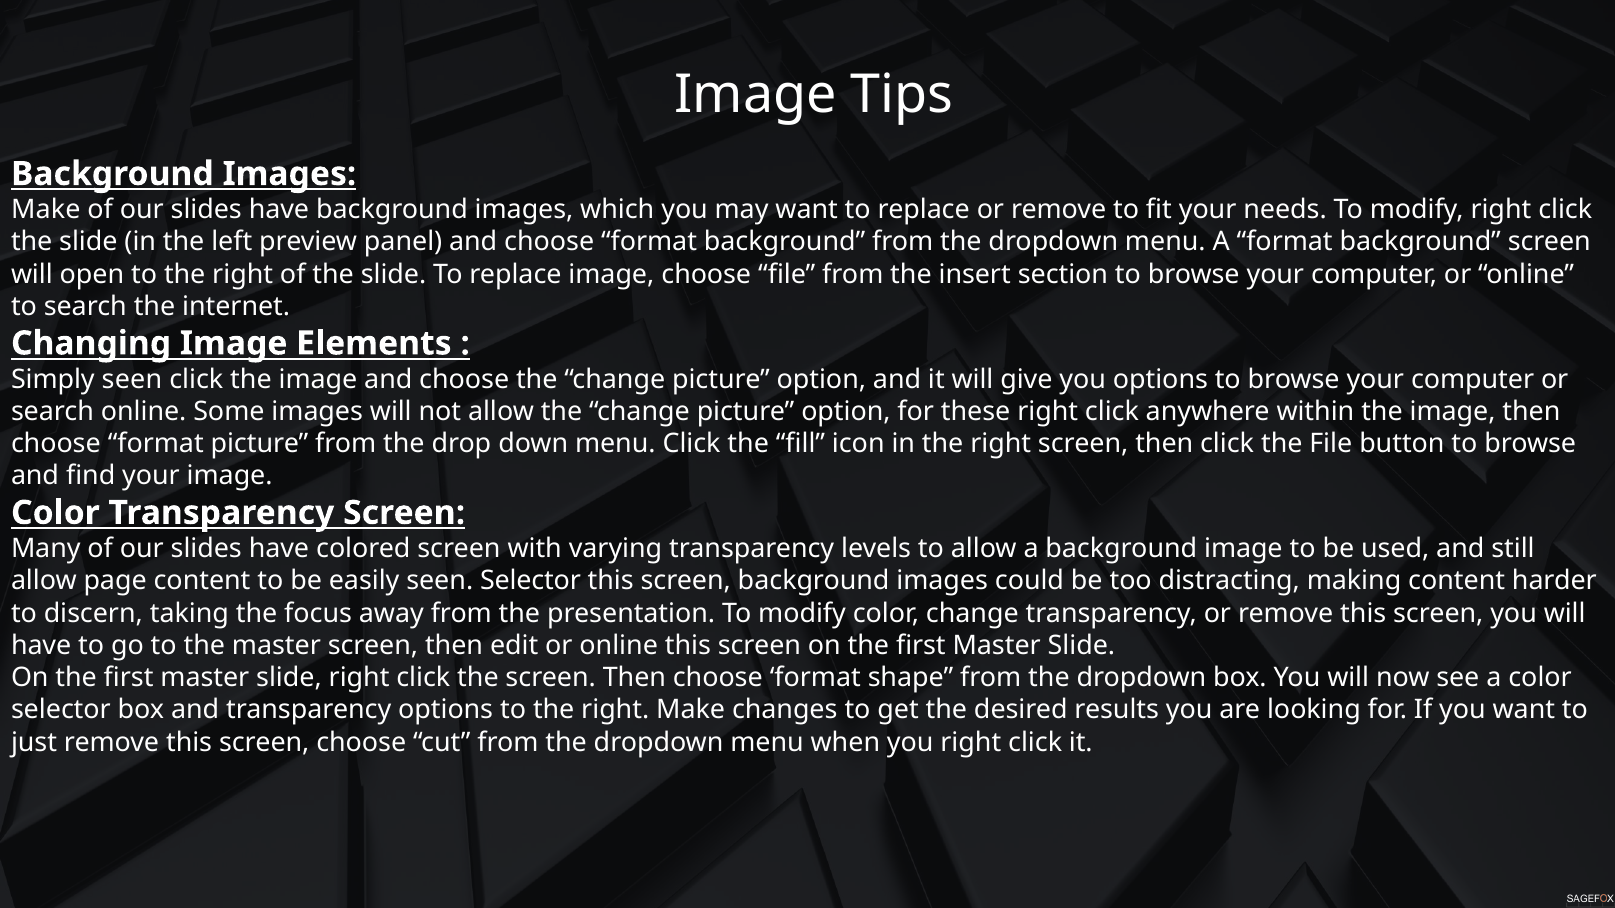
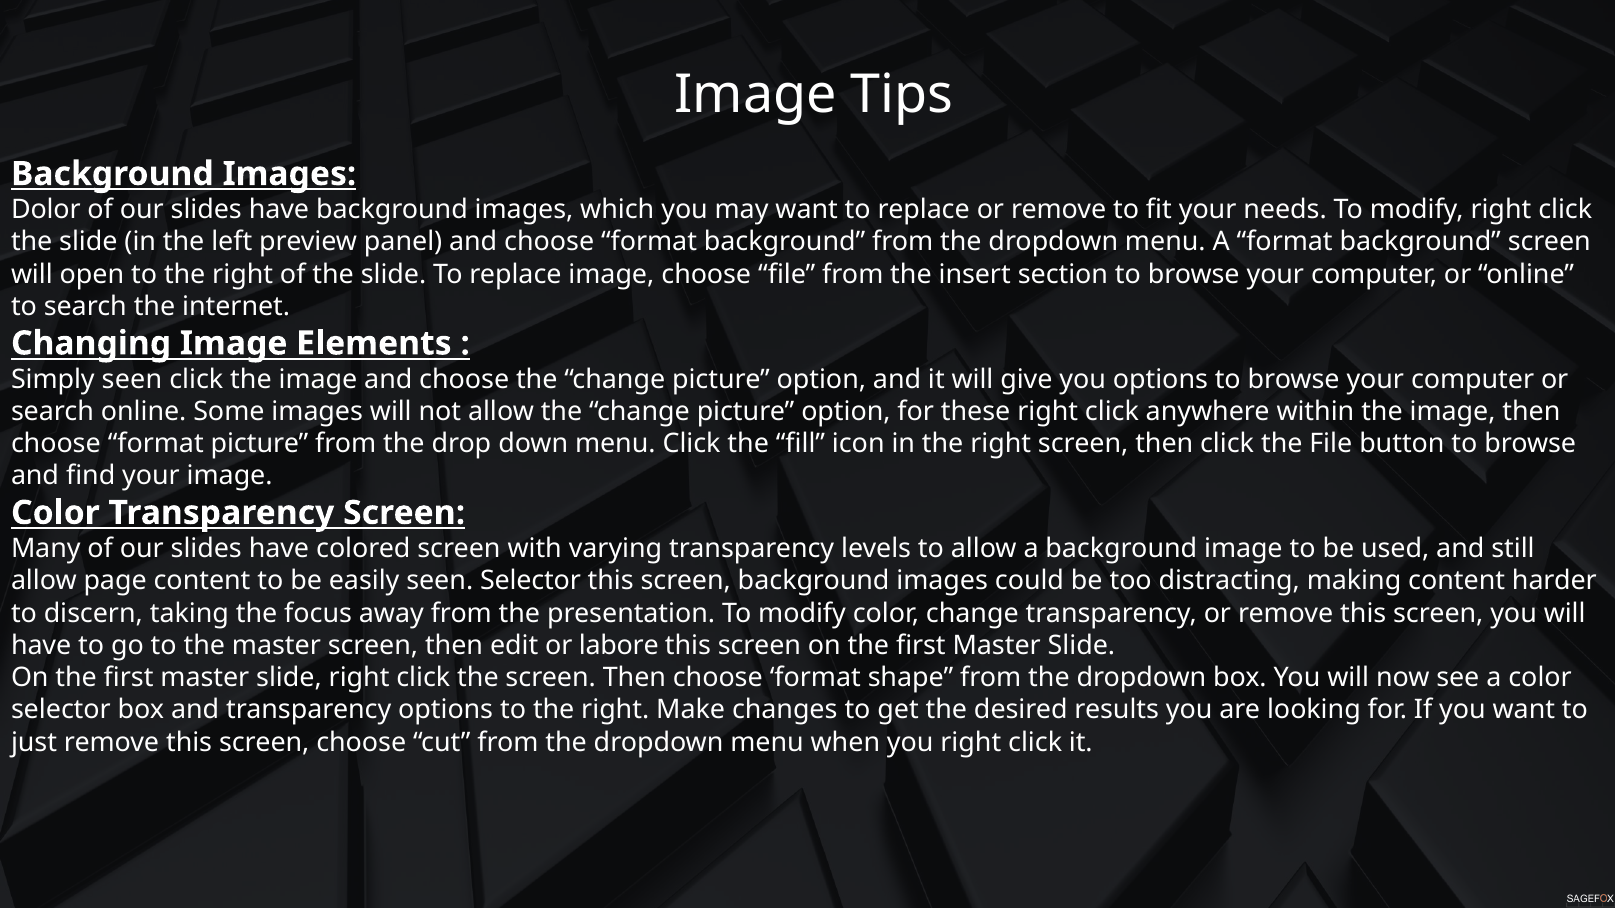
Make: Make -> Dolor (46, 210)
edit or online: online -> labore (619, 646)
